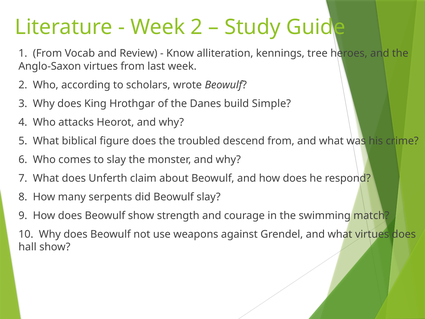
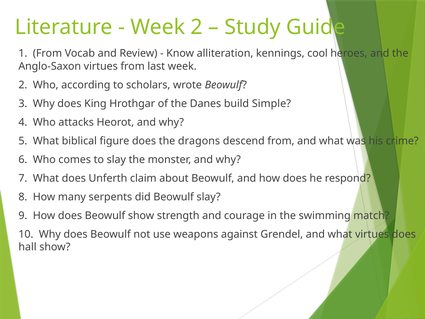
tree: tree -> cool (318, 53)
troubled: troubled -> dragons (199, 141)
